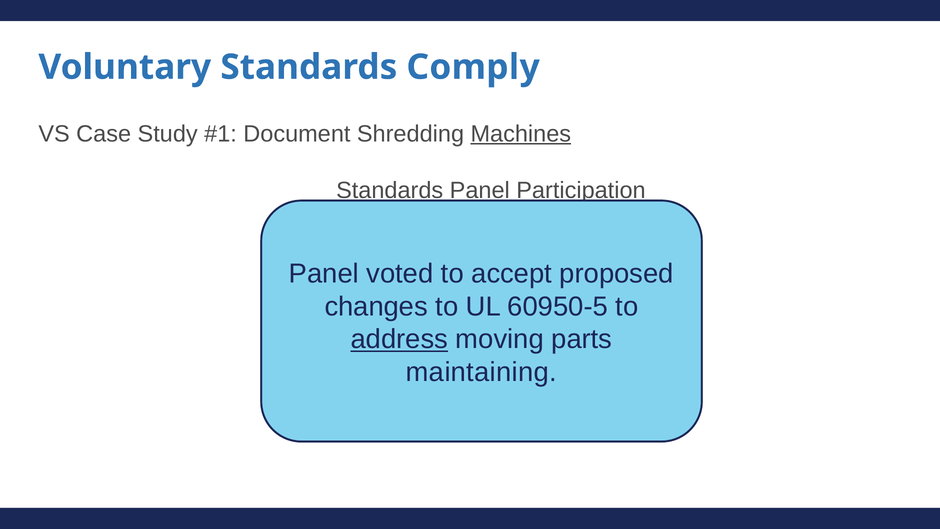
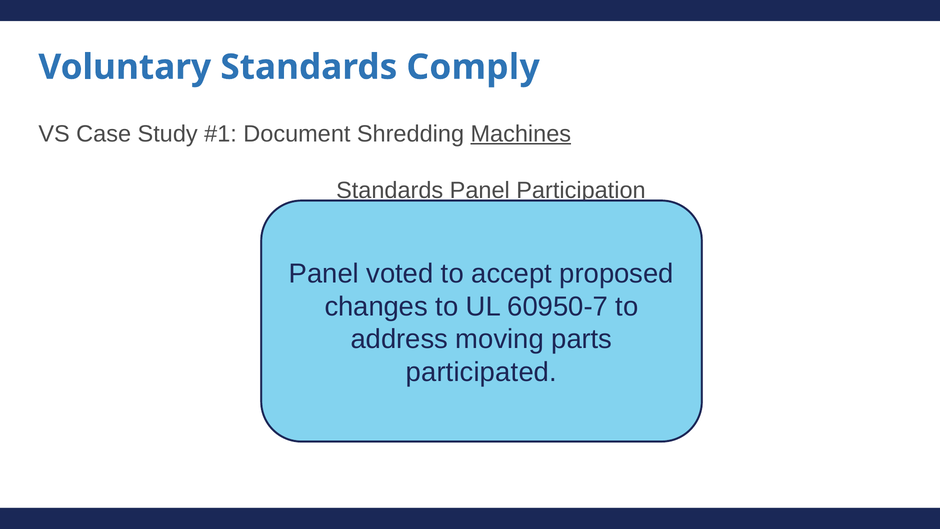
60950-5: 60950-5 -> 60950-7 (558, 306)
address underline: present -> none (399, 339)
maintaining: maintaining -> participated (481, 372)
